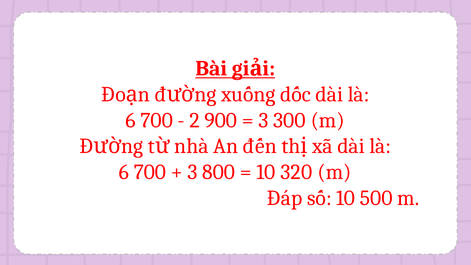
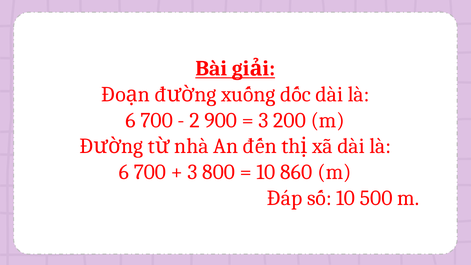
300: 300 -> 200 (290, 120)
320: 320 -> 860 (296, 172)
